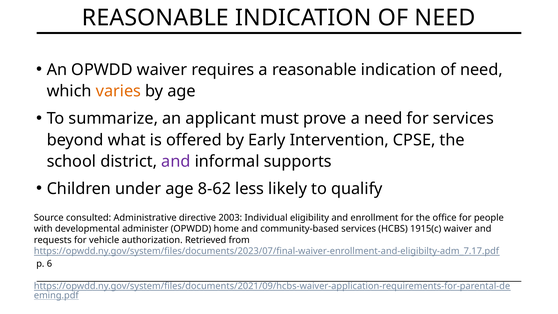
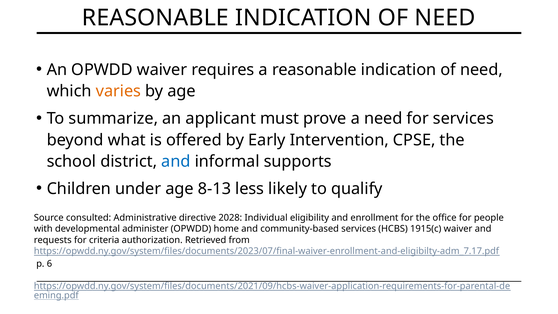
and colour: purple -> blue (176, 161)
8-62: 8-62 -> 8-13 (214, 189)
2003: 2003 -> 2028 (230, 218)
vehicle: vehicle -> criteria (104, 240)
